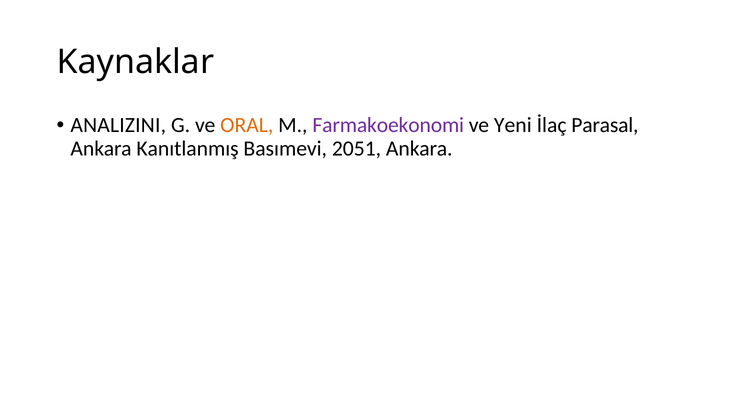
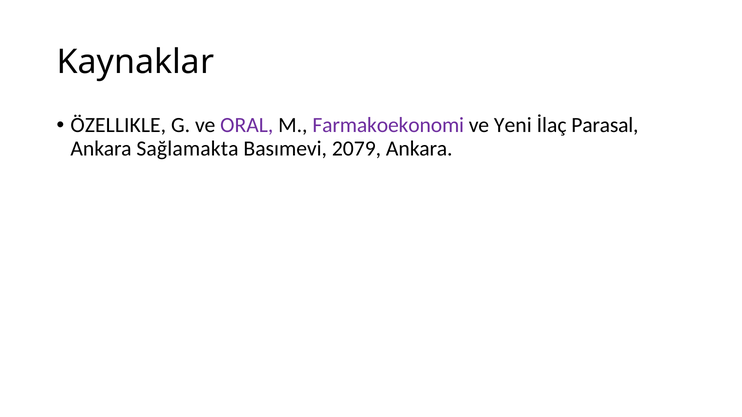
ANALIZINI: ANALIZINI -> ÖZELLIKLE (118, 125)
ORAL colour: orange -> purple (247, 125)
Kanıtlanmış: Kanıtlanmış -> Sağlamakta (187, 149)
2051: 2051 -> 2079 (357, 149)
